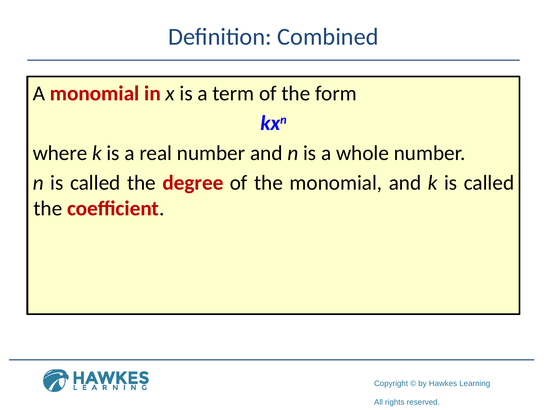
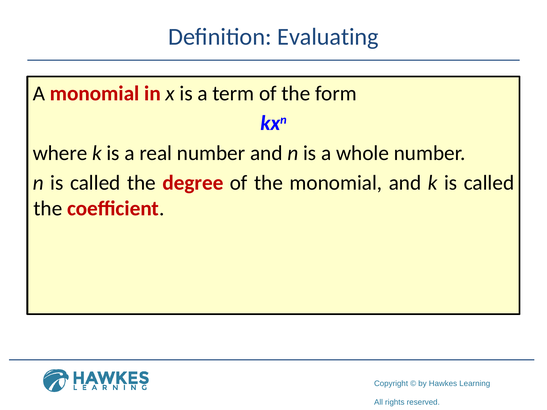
Combined: Combined -> Evaluating (328, 37)
